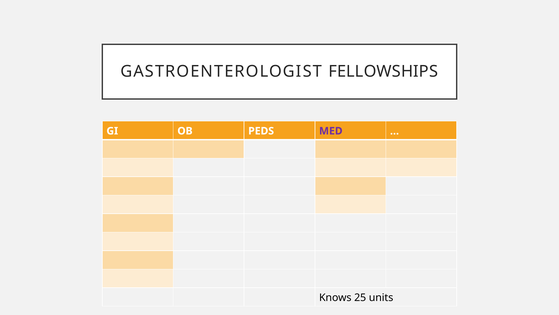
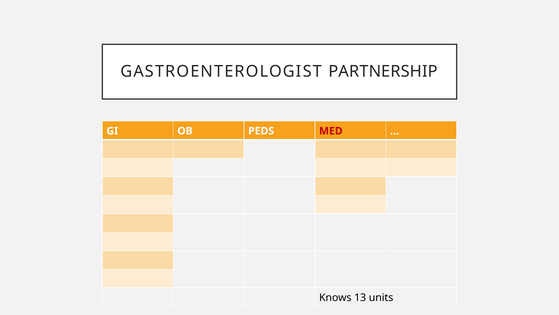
FELLOWSHIPS: FELLOWSHIPS -> PARTNERSHIP (383, 71)
MED colour: purple -> red (331, 131)
25: 25 -> 13 (360, 297)
